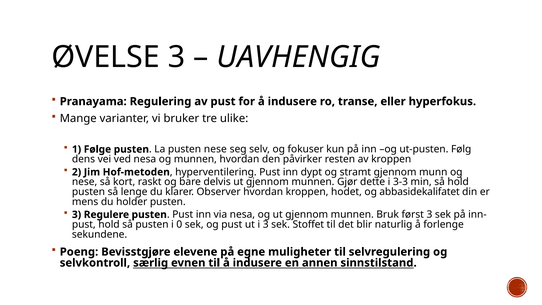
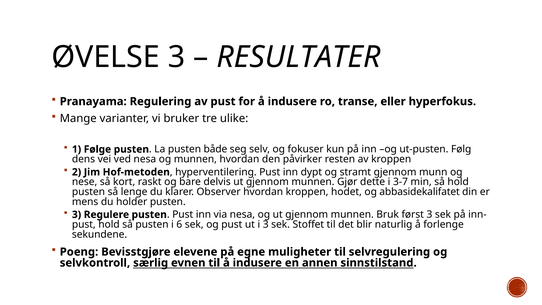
UAVHENGIG: UAVHENGIG -> RESULTATER (299, 57)
pusten nese: nese -> både (215, 149)
3-3: 3-3 -> 3-7 (400, 182)
0: 0 -> 6 (179, 224)
